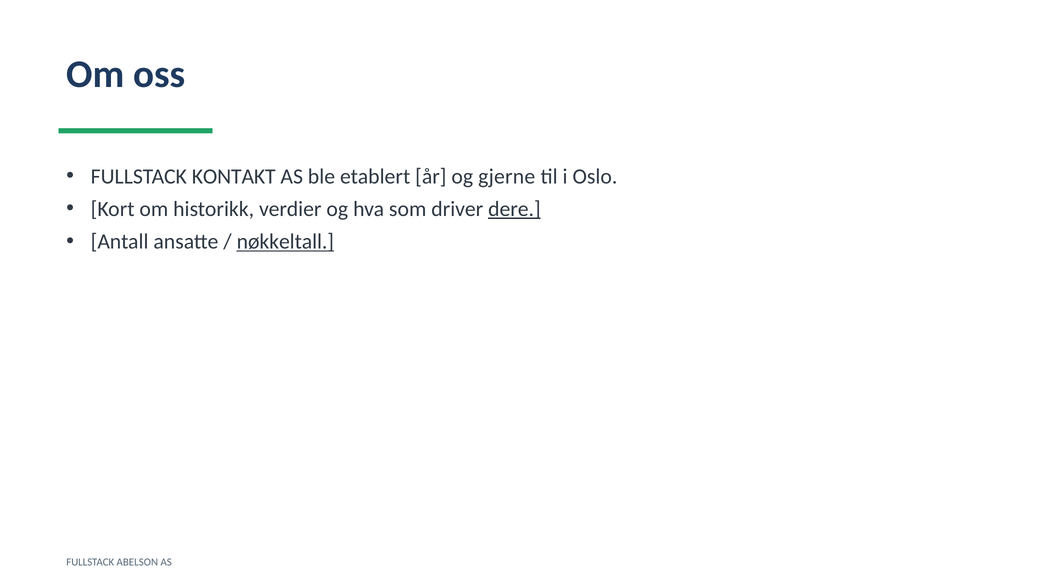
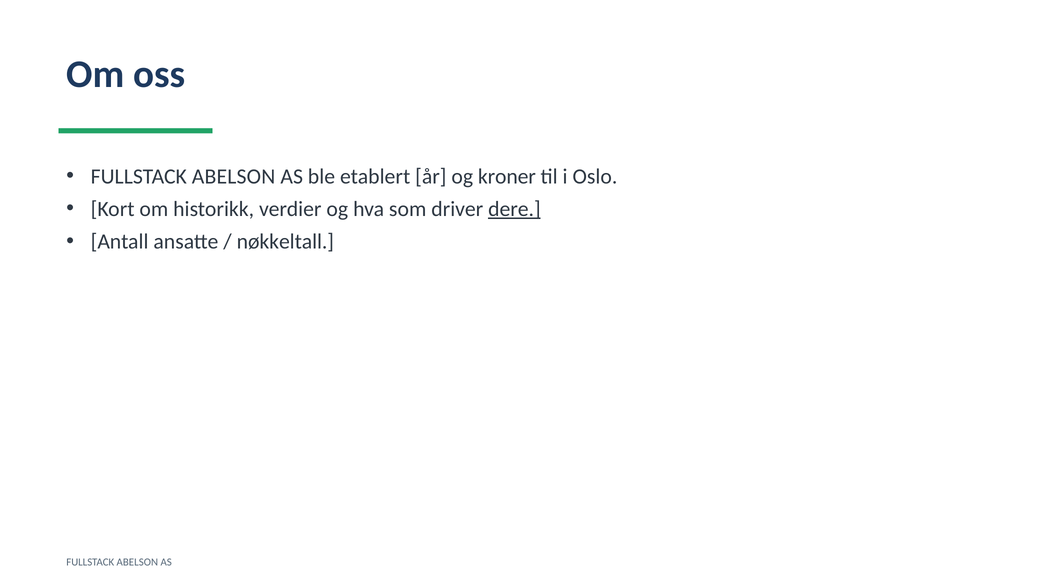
KONTAKT: KONTAKT -> ABELSON (234, 176)
gjerne: gjerne -> kroner (507, 176)
nøkkeltall underline: present -> none (285, 242)
